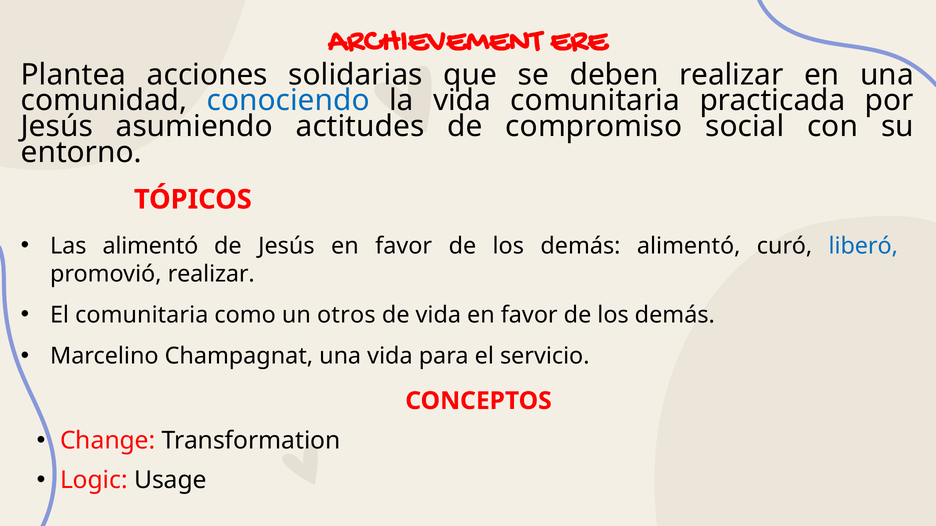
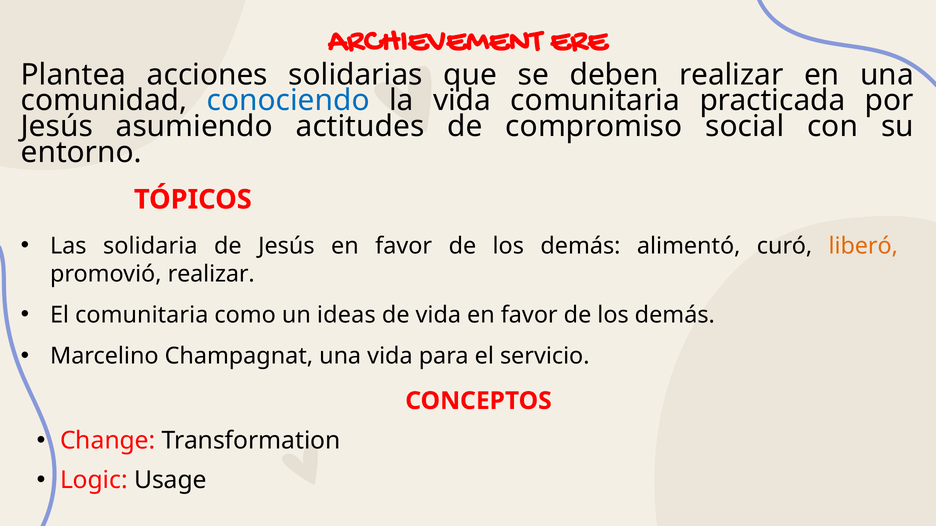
Las alimentó: alimentó -> solidaria (150, 246)
liberó colour: blue -> orange (863, 246)
otros: otros -> ideas (346, 315)
